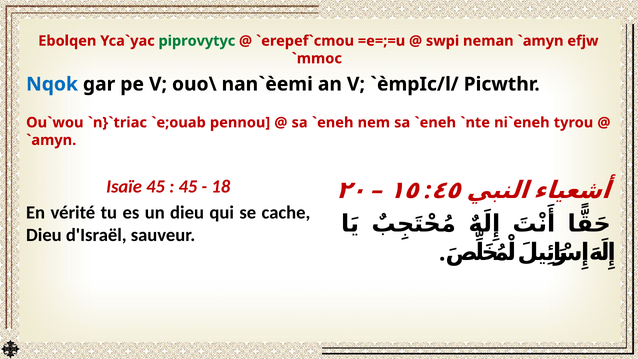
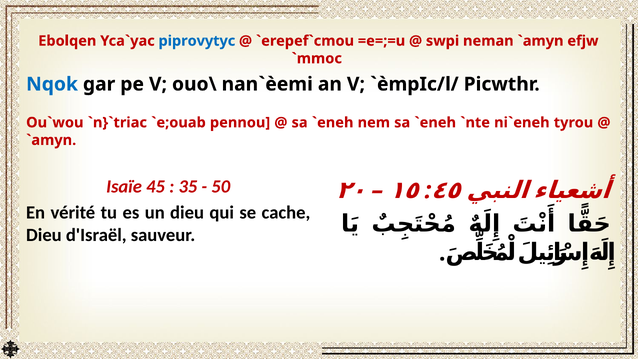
piprovytyc colour: green -> blue (197, 41)
45: 45 -> 35 (188, 187)
18: 18 -> 50 (221, 187)
